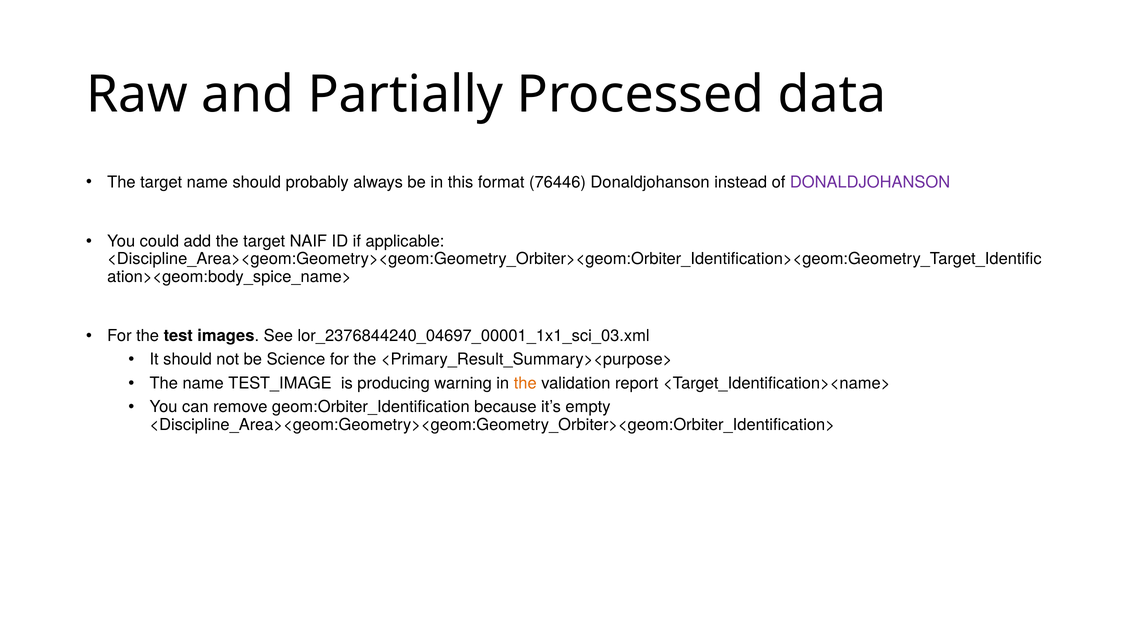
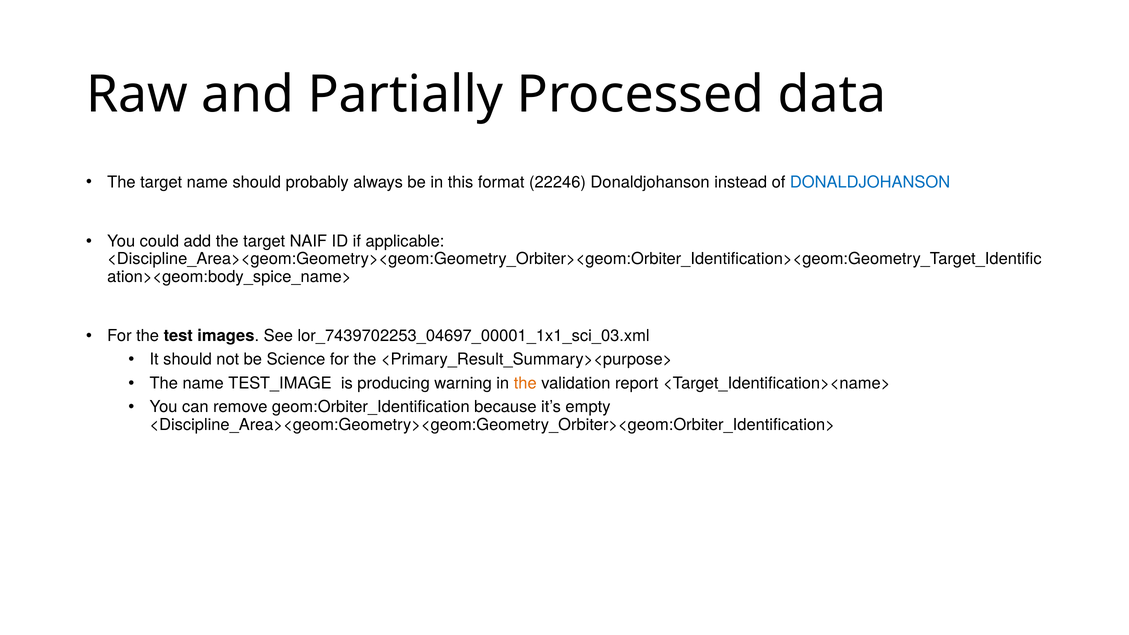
76446: 76446 -> 22246 (558, 182)
DONALDJOHANSON colour: purple -> blue (870, 182)
lor_2376844240_04697_00001_1x1_sci_03.xml: lor_2376844240_04697_00001_1x1_sci_03.xml -> lor_7439702253_04697_00001_1x1_sci_03.xml (474, 336)
